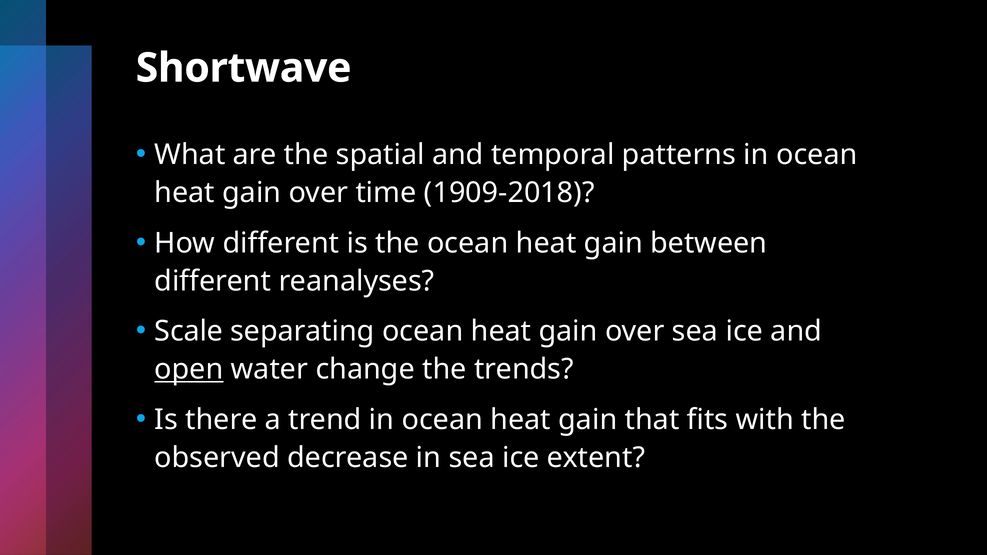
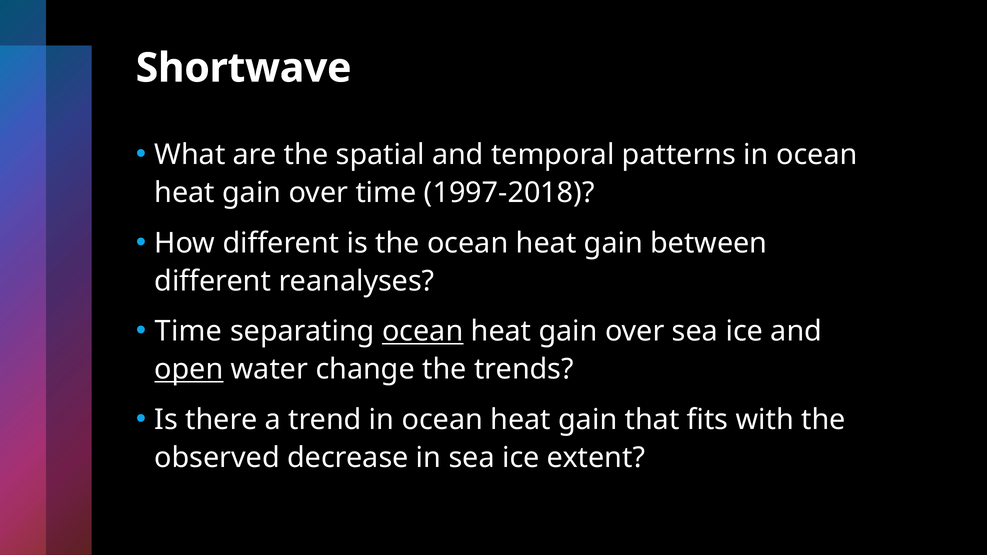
1909-2018: 1909-2018 -> 1997-2018 (509, 193)
Scale: Scale -> Time (188, 332)
ocean underline: none -> present (423, 332)
